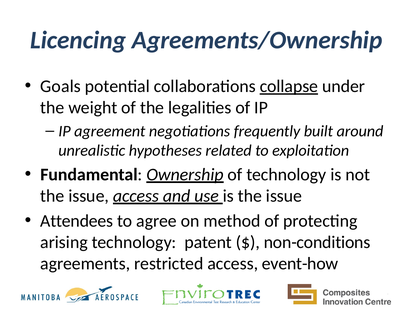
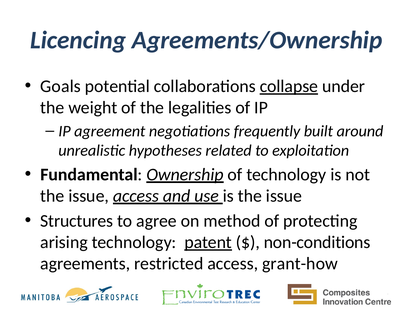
Attendees: Attendees -> Structures (77, 221)
patent underline: none -> present (208, 242)
event-how: event-how -> grant-how (300, 263)
